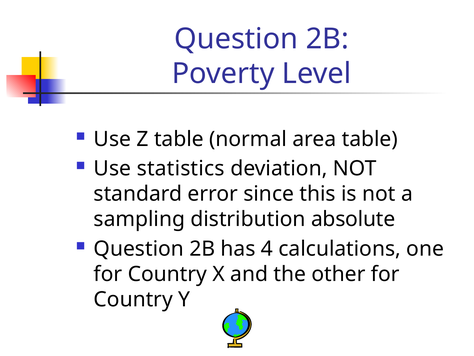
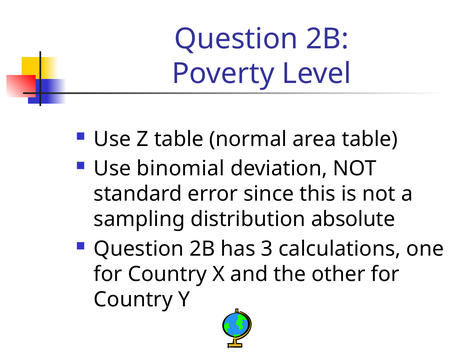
statistics: statistics -> binomial (181, 168)
4: 4 -> 3 (267, 249)
